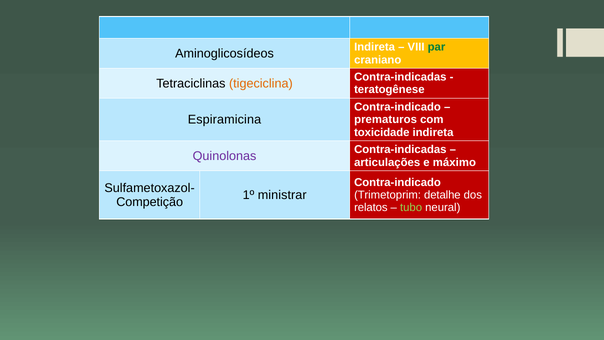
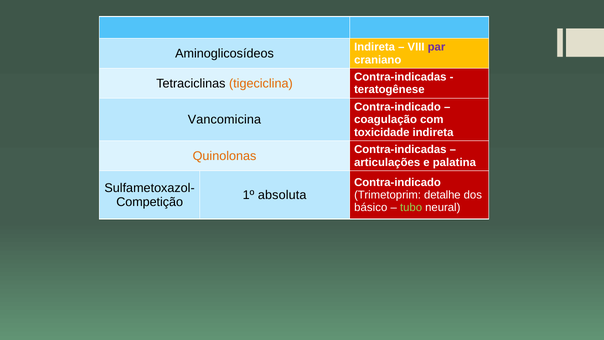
par colour: green -> purple (436, 47)
Espiramicina: Espiramicina -> Vancomicina (224, 120)
prematuros: prematuros -> coagulação (386, 120)
Quinolonas colour: purple -> orange (225, 156)
máximo: máximo -> palatina (454, 162)
ministrar: ministrar -> absoluta (282, 195)
relatos: relatos -> básico (371, 208)
